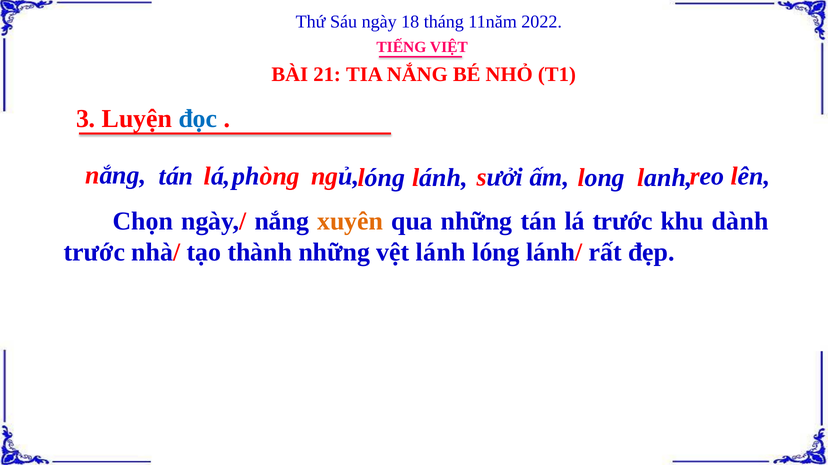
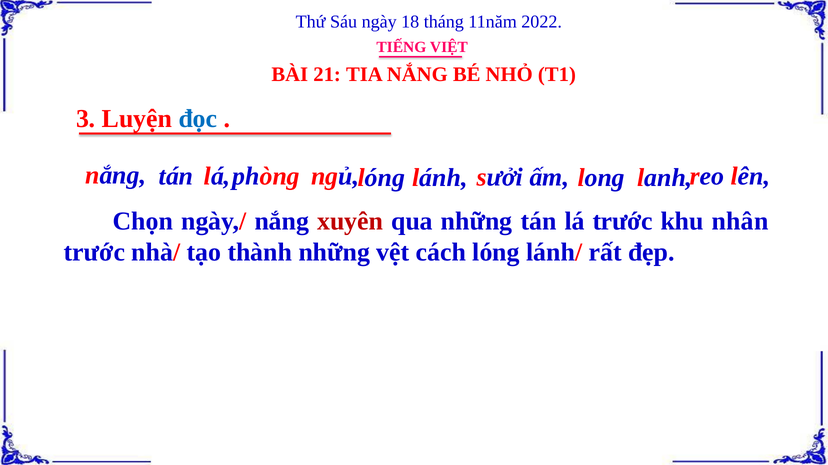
xuyên colour: orange -> red (350, 221)
dành: dành -> nhân (740, 221)
vệt lánh: lánh -> cách (441, 252)
